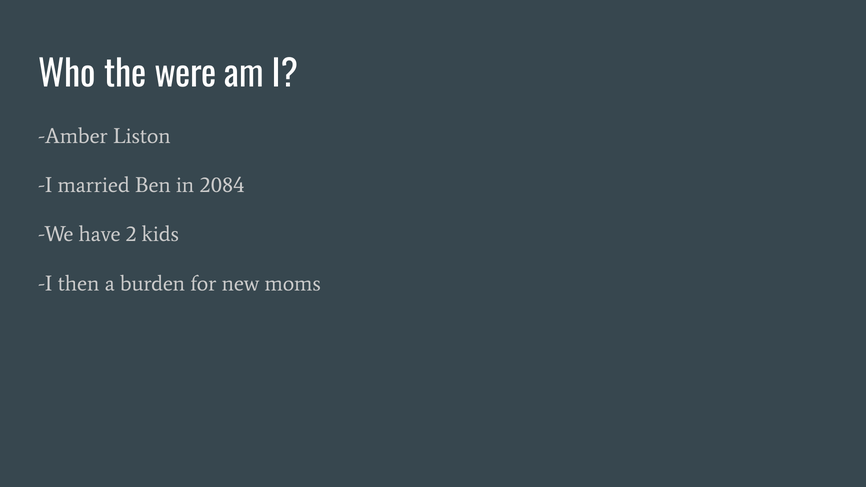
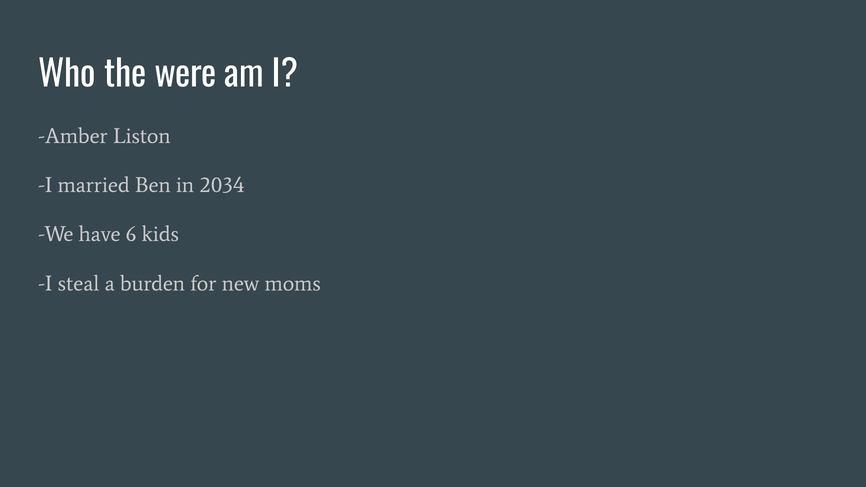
2084: 2084 -> 2034 (222, 185)
2: 2 -> 6 (131, 234)
then: then -> steal (78, 283)
